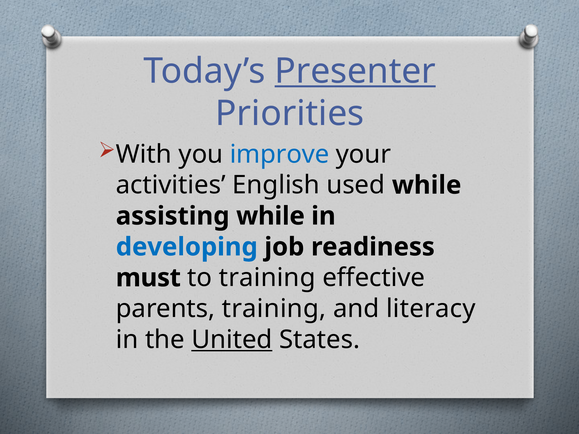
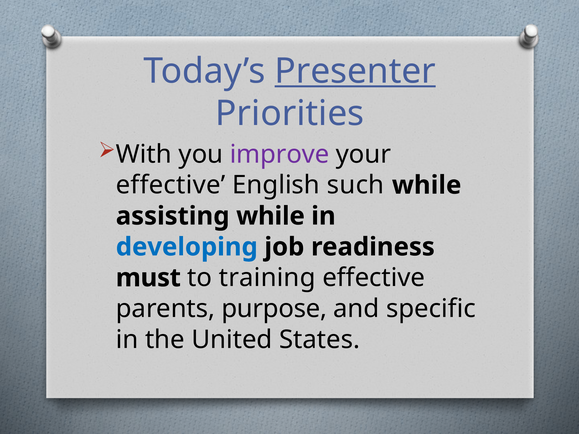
improve colour: blue -> purple (280, 154)
activities: activities -> effective (171, 185)
used: used -> such (356, 185)
parents training: training -> purpose (274, 309)
literacy: literacy -> specific (431, 309)
United underline: present -> none (232, 340)
